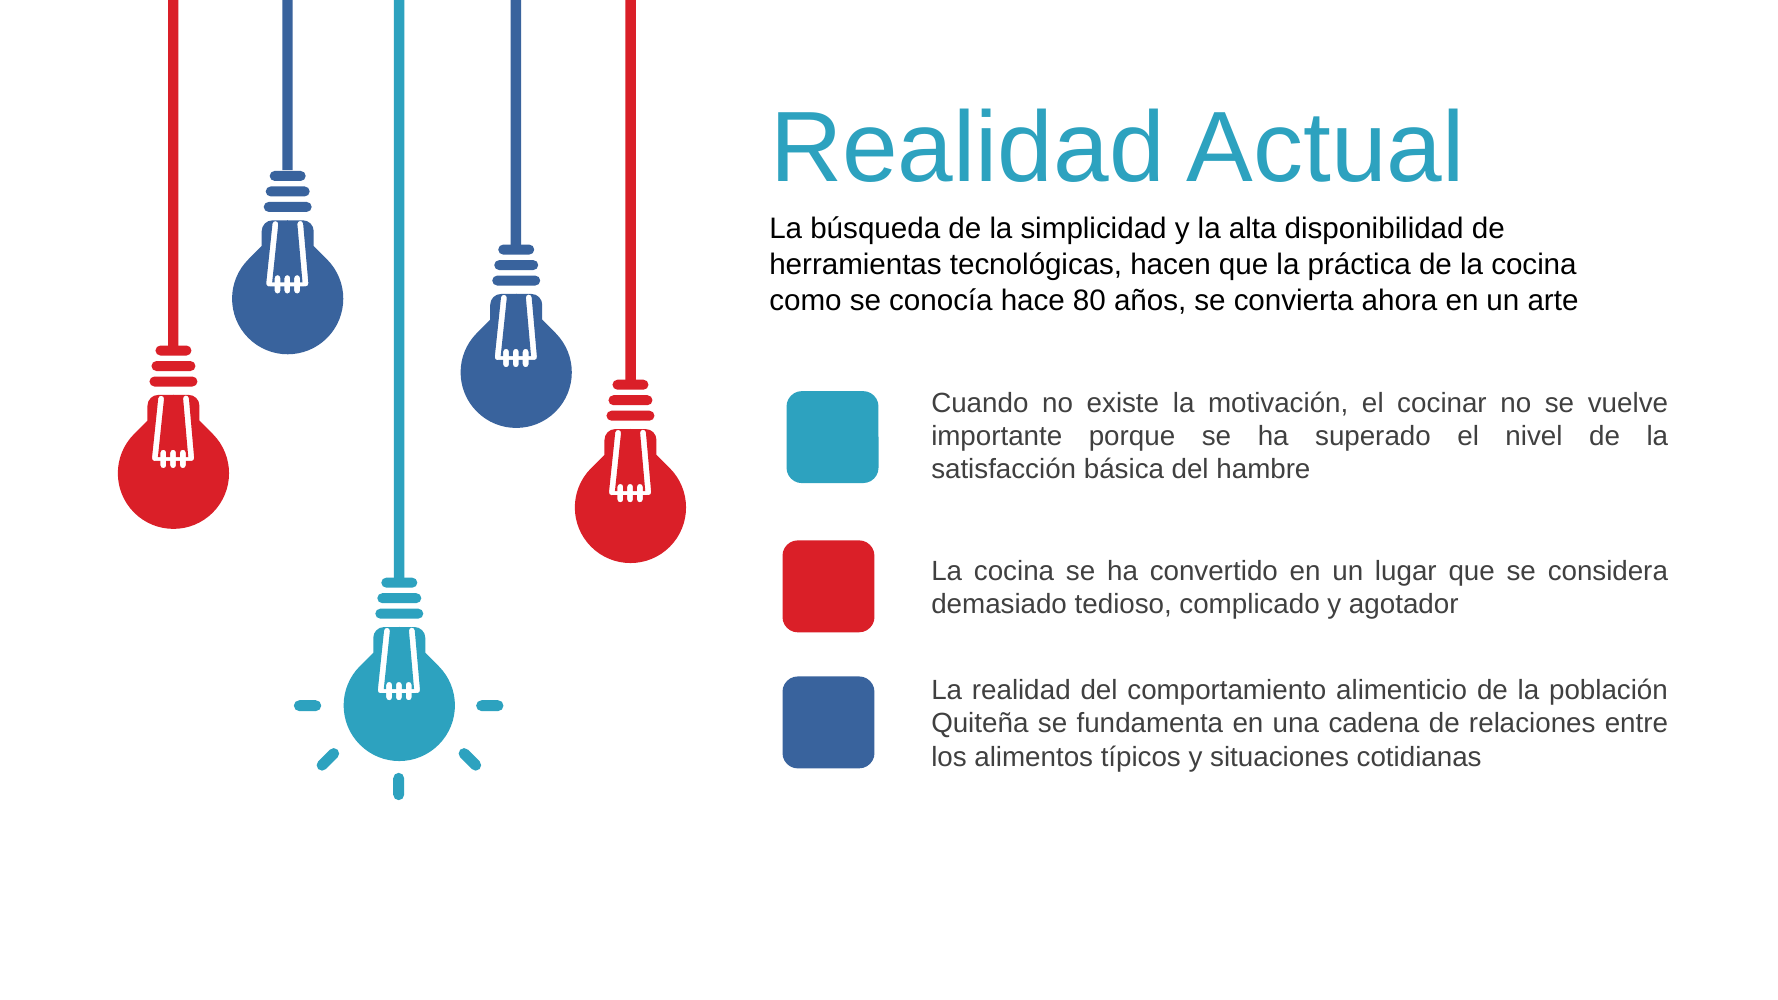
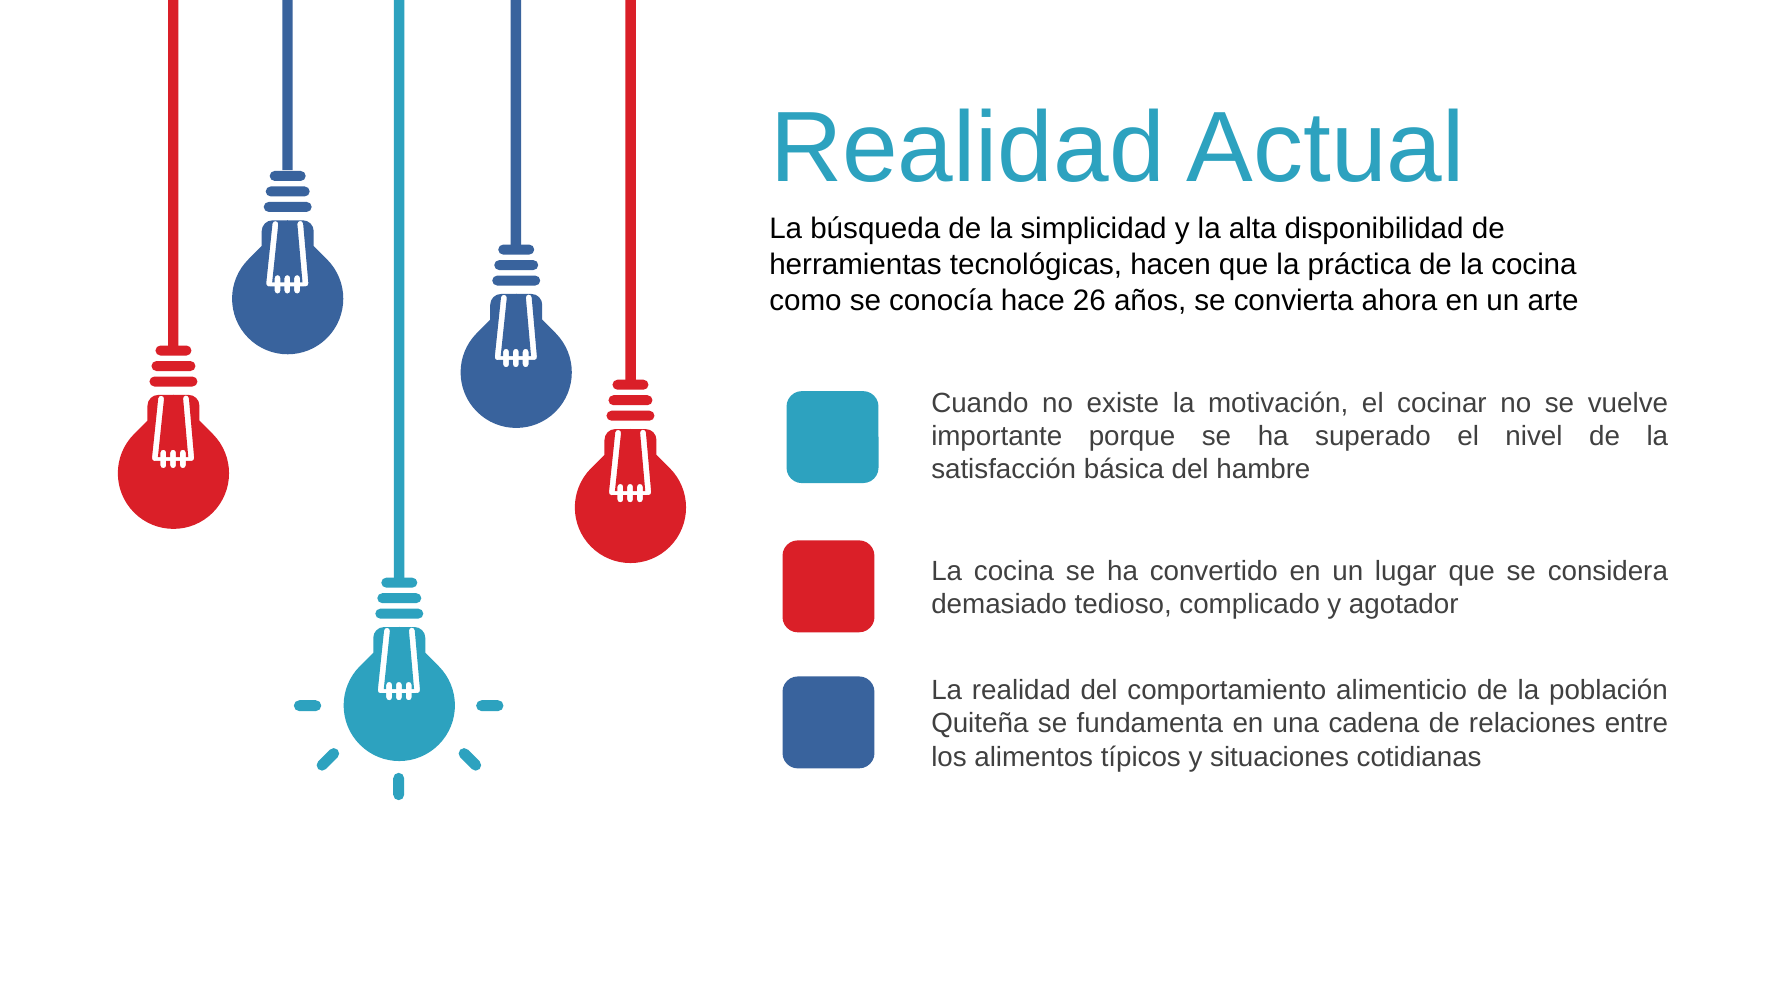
80: 80 -> 26 (1089, 300)
